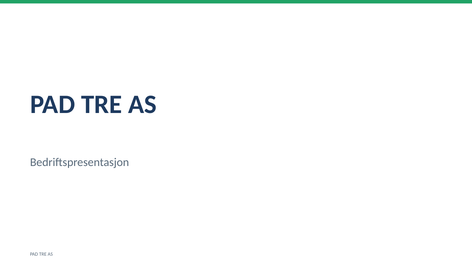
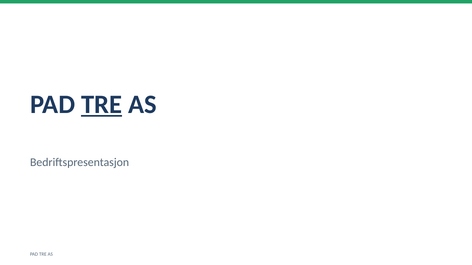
TRE underline: none -> present (102, 105)
